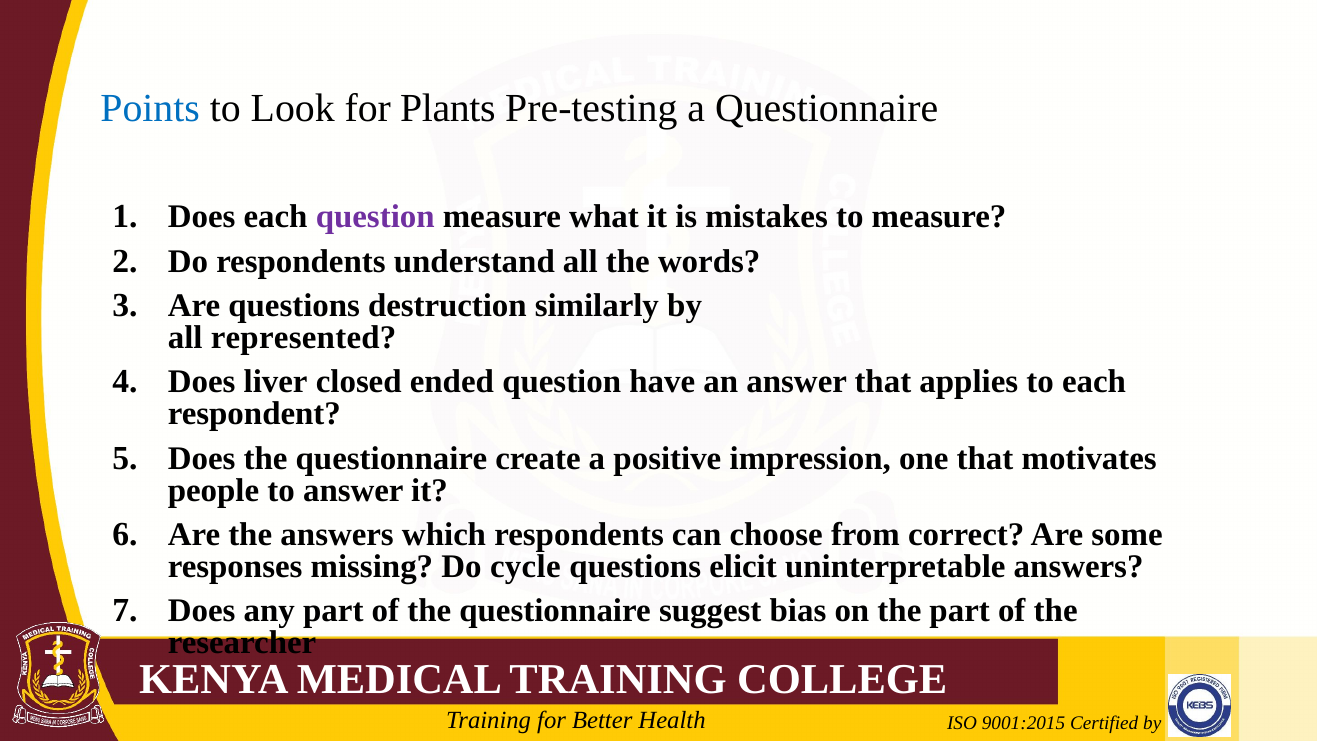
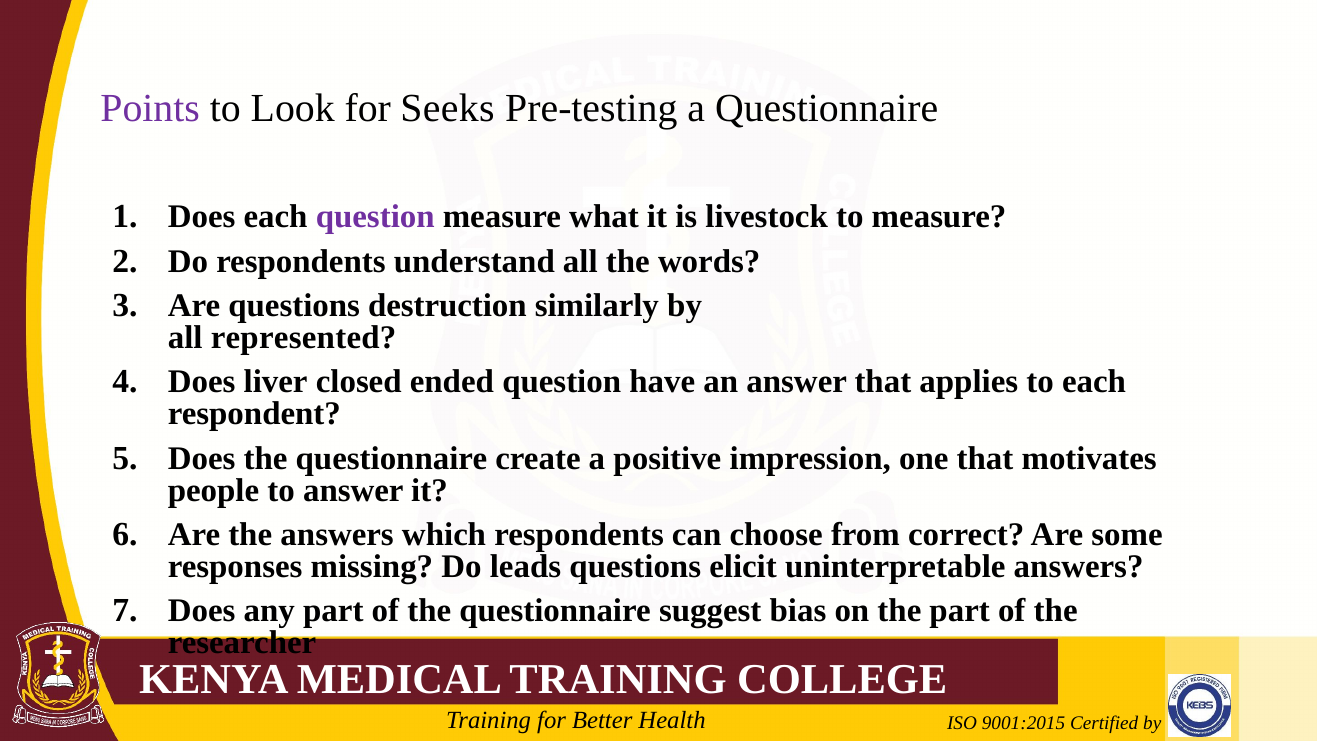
Points colour: blue -> purple (150, 109)
Plants: Plants -> Seeks (447, 109)
mistakes: mistakes -> livestock (767, 217)
cycle: cycle -> leads (526, 567)
